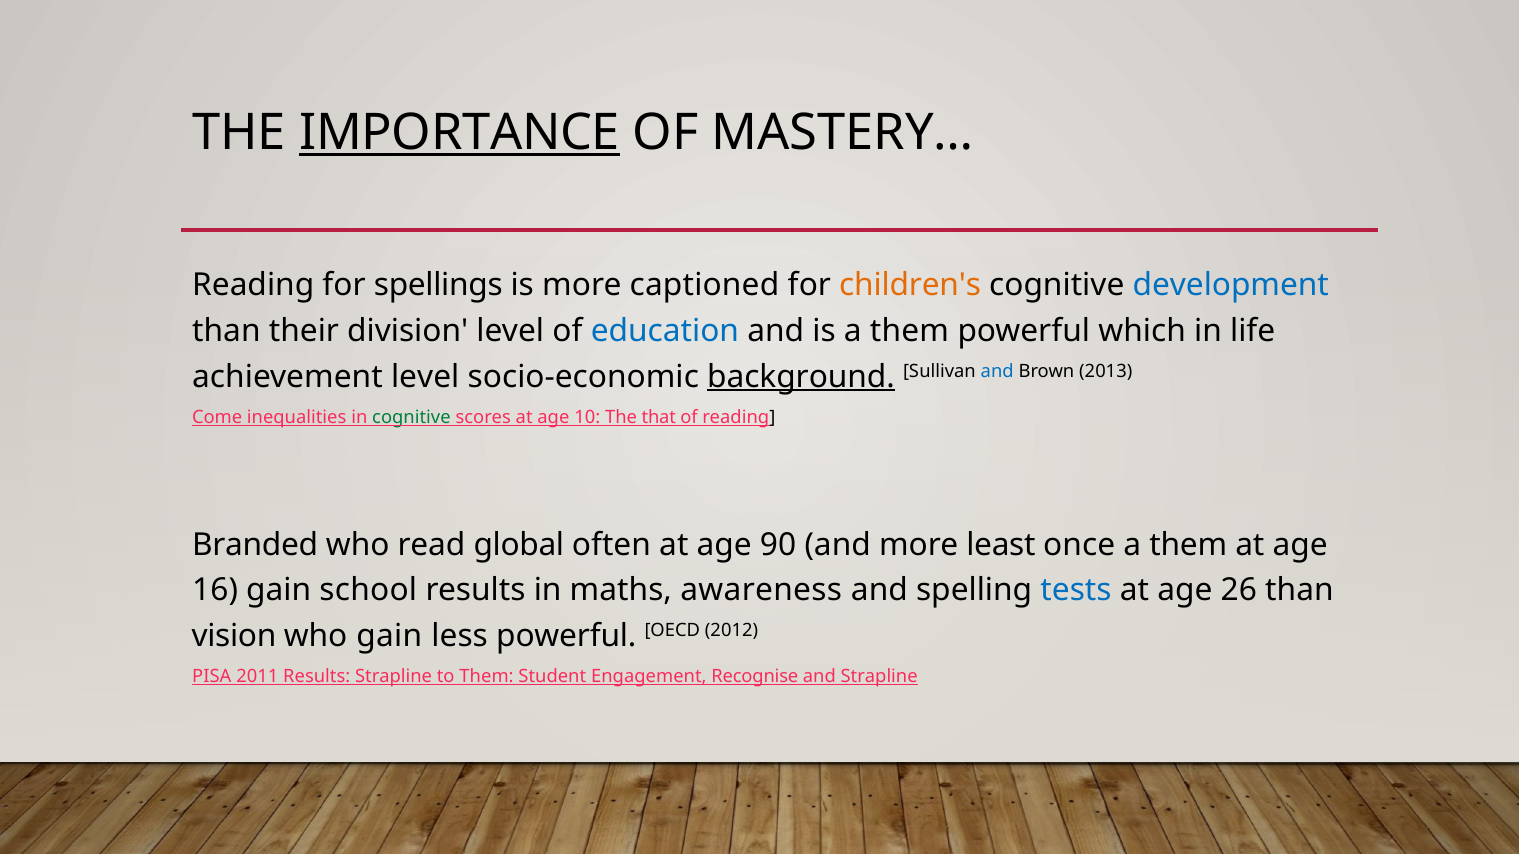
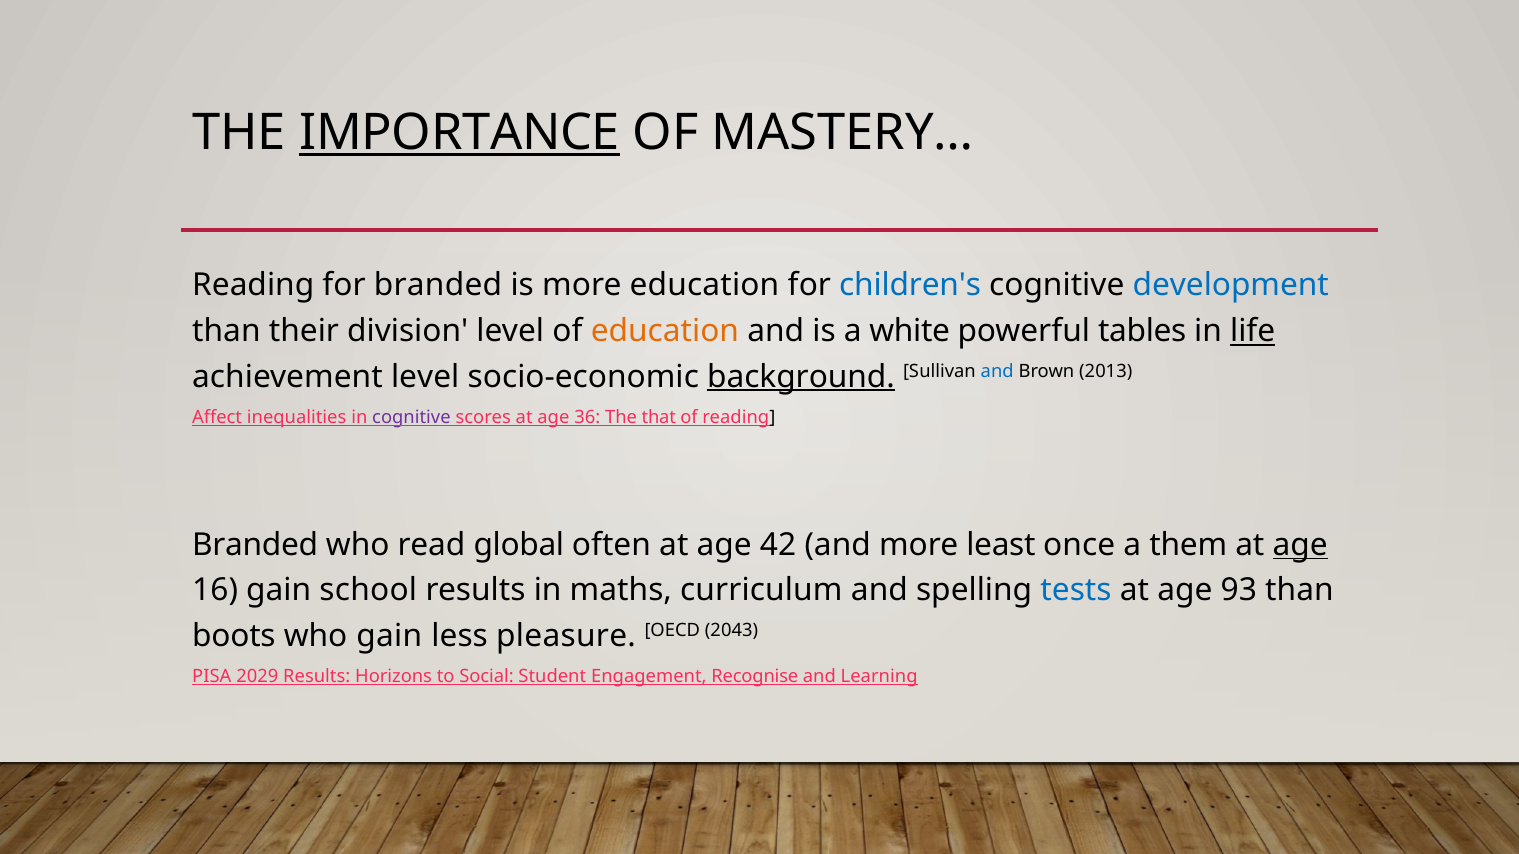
for spellings: spellings -> branded (438, 286)
more captioned: captioned -> education (704, 286)
children's colour: orange -> blue (910, 286)
education colour: blue -> orange (665, 331)
is a them: them -> white (910, 331)
which: which -> tables (1142, 331)
life underline: none -> present (1253, 331)
Come: Come -> Affect (217, 417)
cognitive colour: green -> purple (411, 417)
10: 10 -> 36 (587, 417)
90: 90 -> 42 (778, 545)
age underline: none -> present (1300, 545)
awareness: awareness -> curriculum (761, 591)
26: 26 -> 93 (1239, 591)
vision: vision -> boots (234, 636)
less powerful: powerful -> pleasure (566, 636)
2012: 2012 -> 2043 (732, 631)
2011: 2011 -> 2029 (257, 677)
Results Strapline: Strapline -> Horizons (394, 677)
to Them: Them -> Social (487, 677)
and Strapline: Strapline -> Learning (879, 677)
